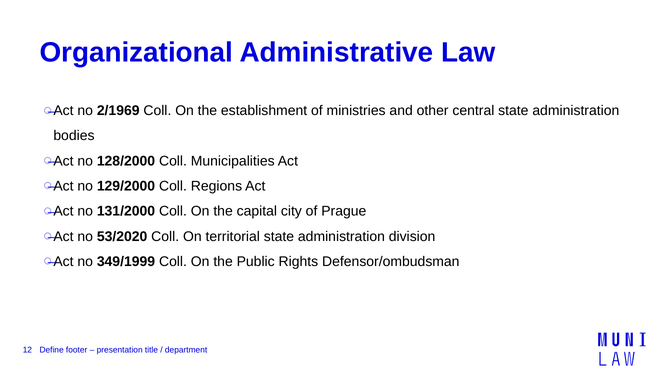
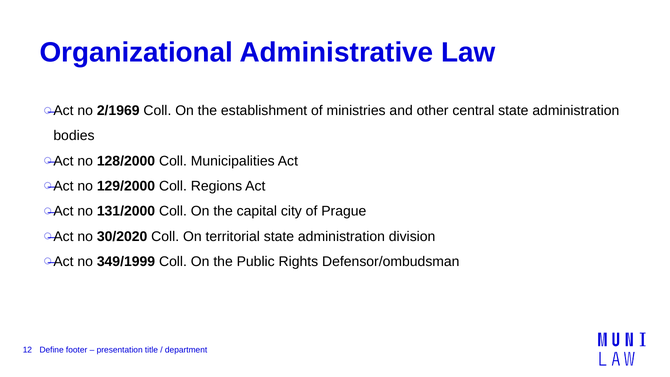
53/2020: 53/2020 -> 30/2020 (122, 236)
